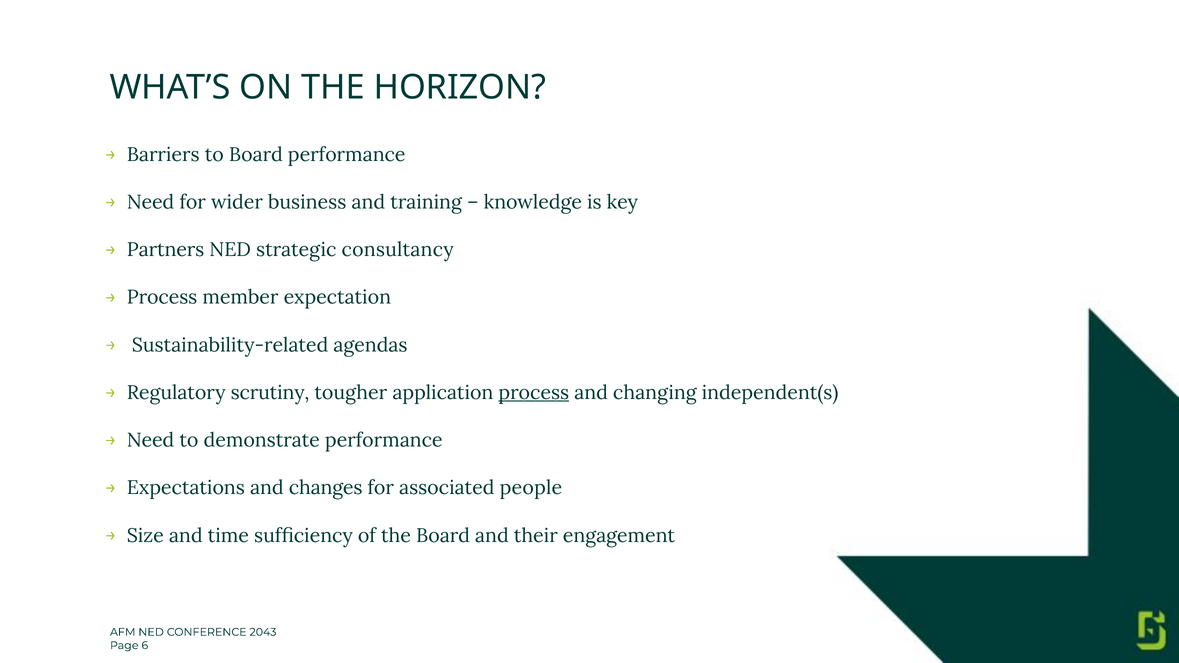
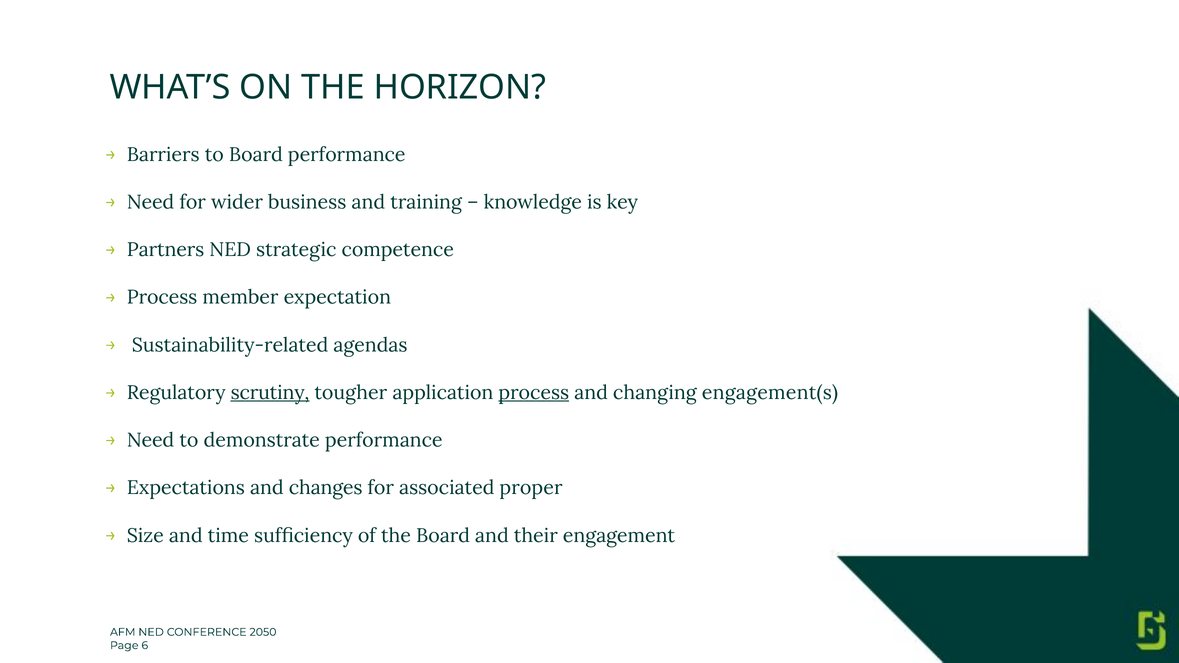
consultancy: consultancy -> competence (398, 250)
scrutiny underline: none -> present (270, 393)
independent(s: independent(s -> engagement(s (770, 393)
people: people -> proper (531, 488)
2043: 2043 -> 2050 (263, 632)
